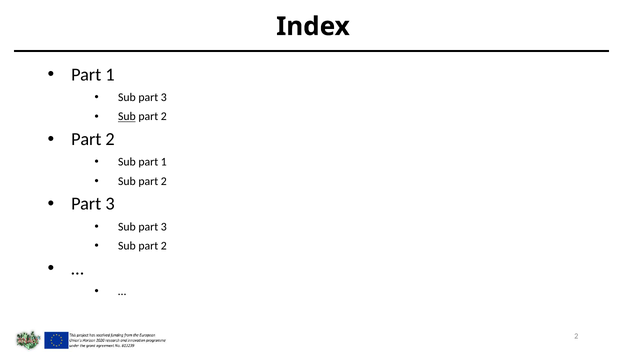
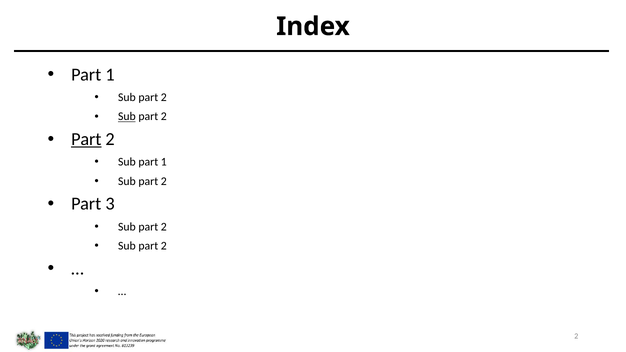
3: 3 -> 2 (164, 97)
Part underline: none -> present (86, 139)
3: 3 -> 2 (164, 227)
